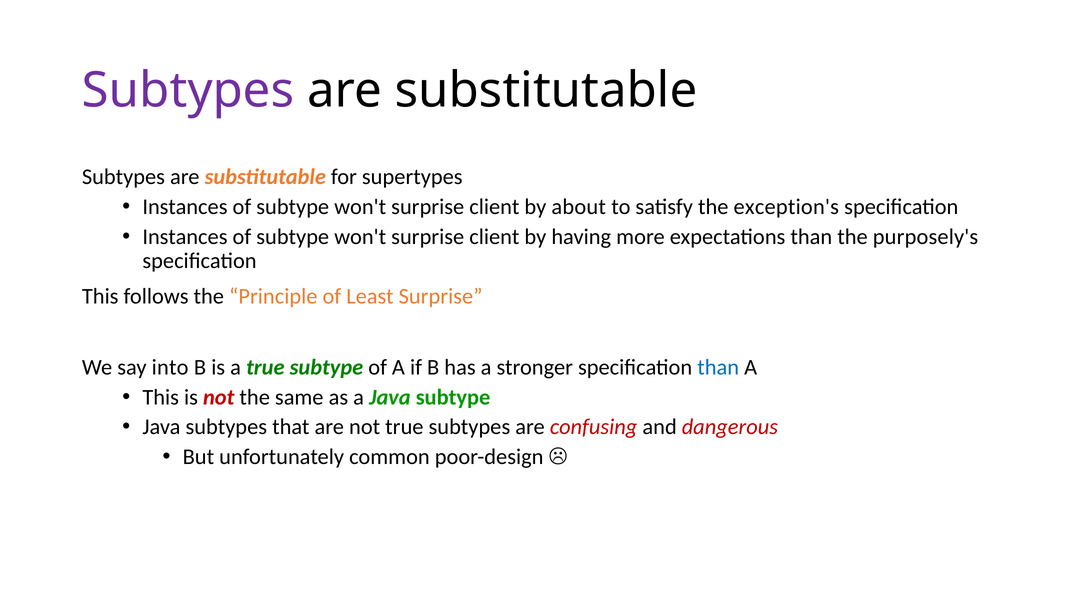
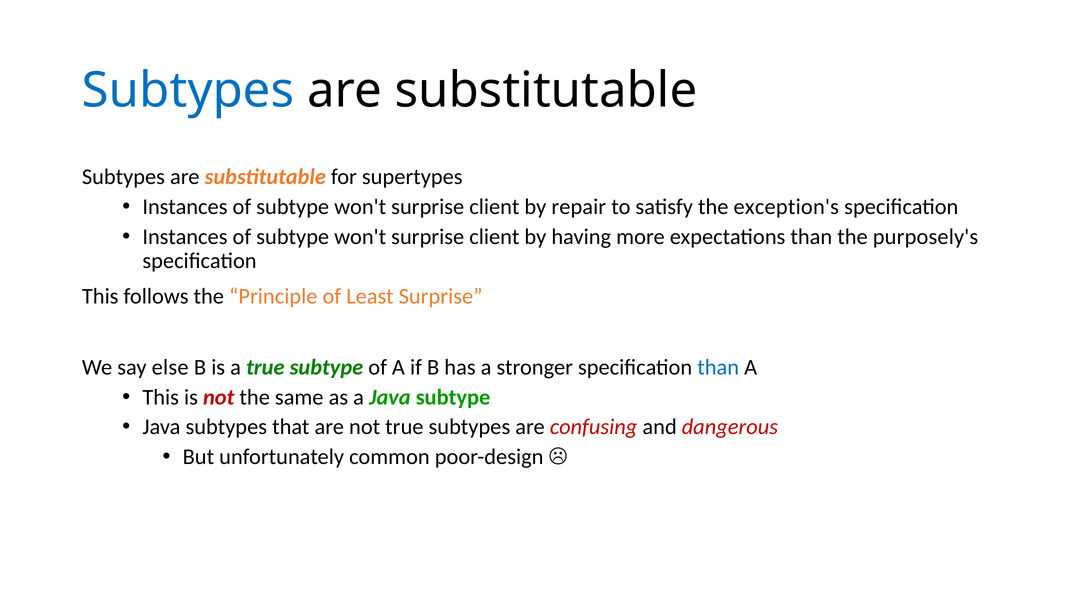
Subtypes colour: purple -> blue (188, 90)
about: about -> repair (579, 207)
into: into -> else (170, 367)
